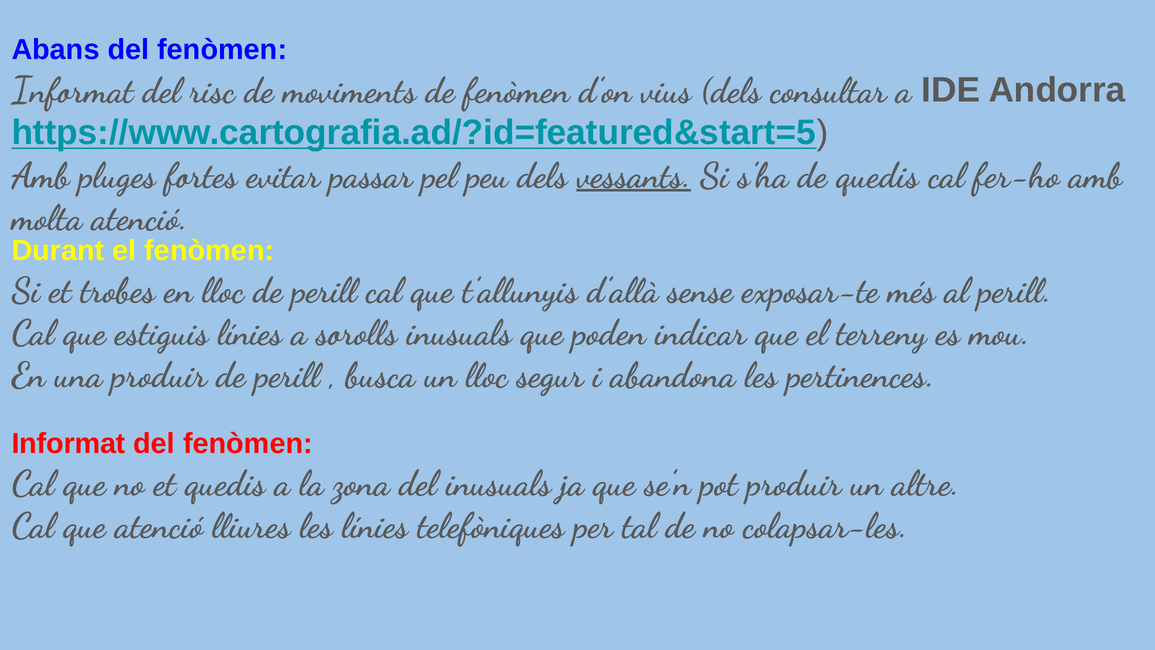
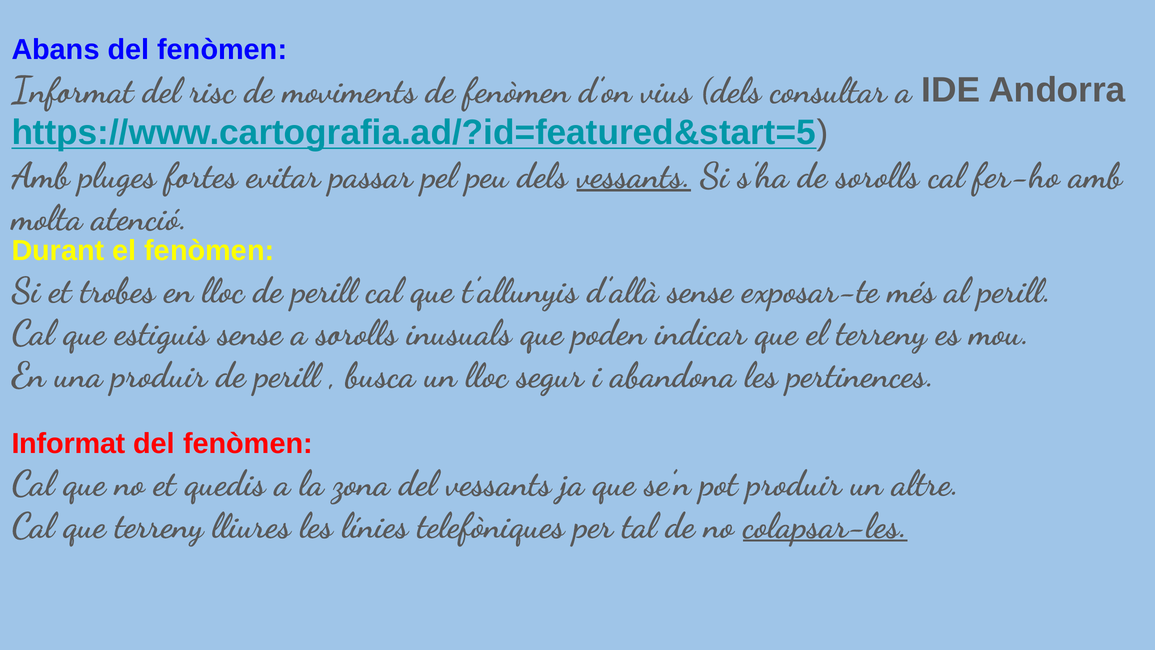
de quedis: quedis -> sorolls (878, 175)
estiguis línies: línies -> sense (250, 332)
del inusuals: inusuals -> vessants (498, 483)
que atenció: atenció -> terreny (159, 525)
colapsar-les underline: none -> present (825, 525)
